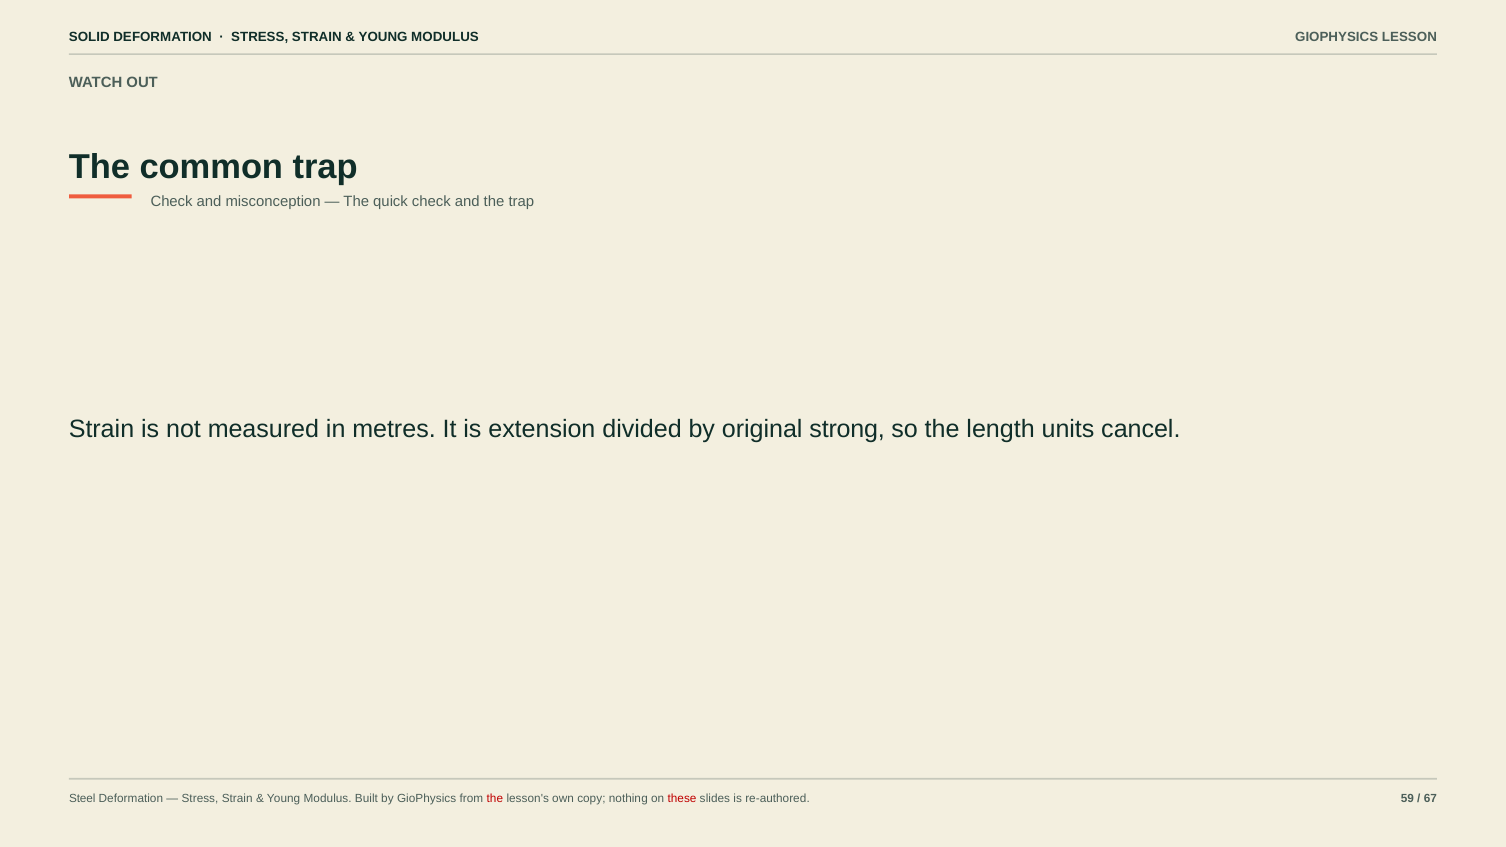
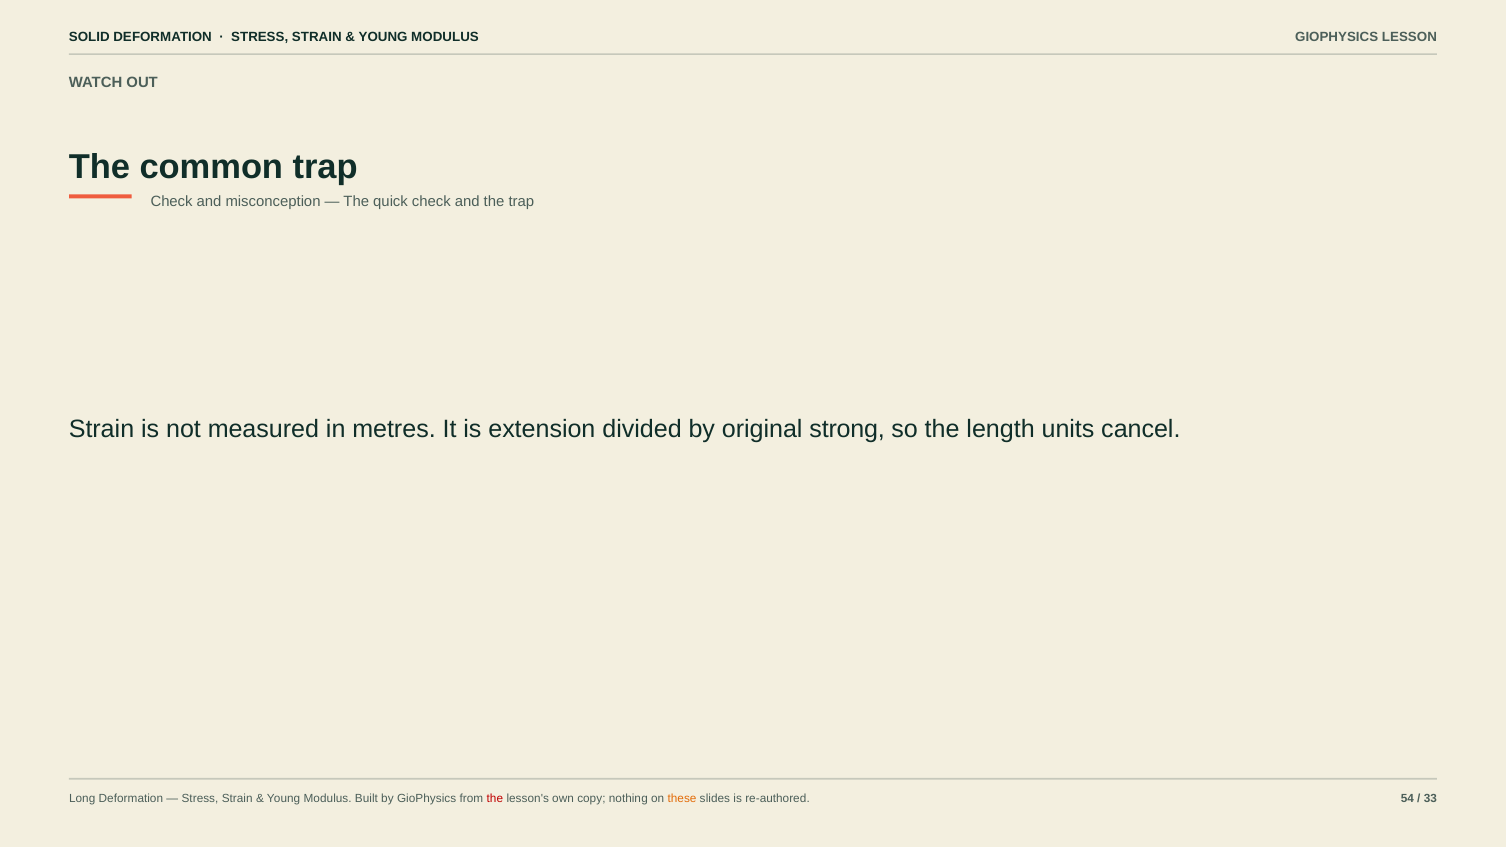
Steel: Steel -> Long (82, 798)
these colour: red -> orange (682, 798)
59: 59 -> 54 (1407, 798)
67: 67 -> 33 (1430, 798)
